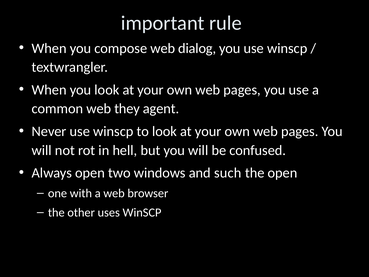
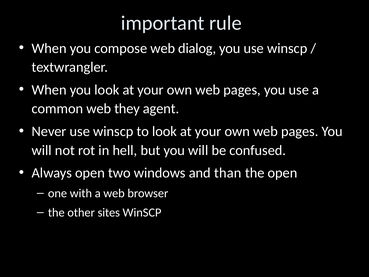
such: such -> than (228, 173)
uses: uses -> sites (109, 212)
